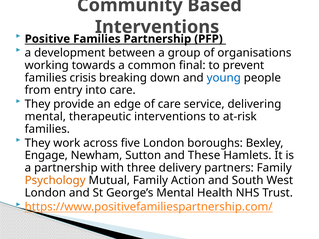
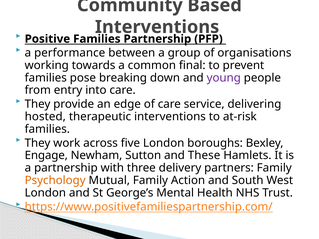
development: development -> performance (70, 53)
crisis: crisis -> pose (83, 78)
young colour: blue -> purple (224, 78)
mental: mental -> hosted (45, 117)
